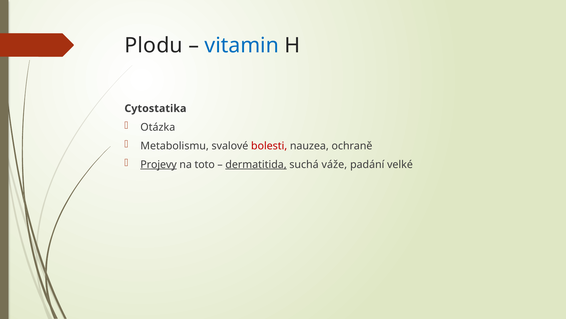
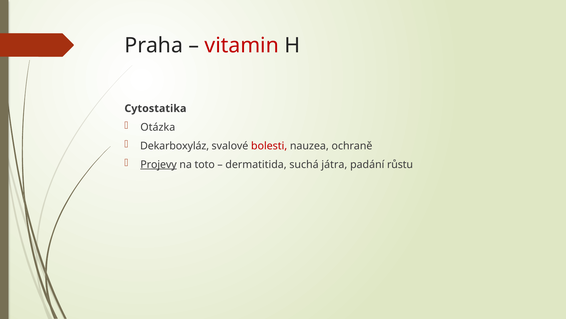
Plodu: Plodu -> Praha (154, 45)
vitamin colour: blue -> red (242, 45)
Metabolismu: Metabolismu -> Dekarboxyláz (175, 146)
dermatitida underline: present -> none (256, 164)
váže: váže -> játra (334, 164)
velké: velké -> růstu (400, 164)
